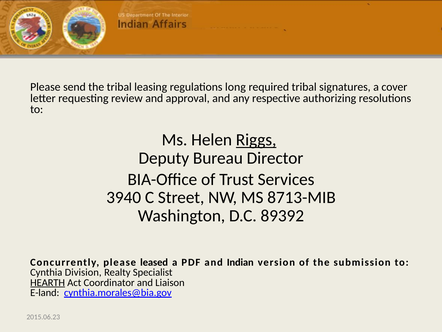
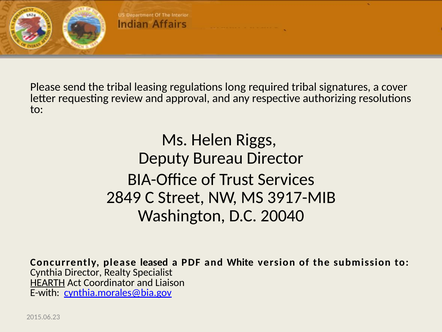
Riggs underline: present -> none (256, 140)
3940: 3940 -> 2849 (124, 197)
8713-MIB: 8713-MIB -> 3917-MIB (302, 197)
89392: 89392 -> 20040 (282, 216)
Indian: Indian -> White (240, 262)
Cynthia Division: Division -> Director (83, 272)
E-land: E-land -> E-with (45, 292)
